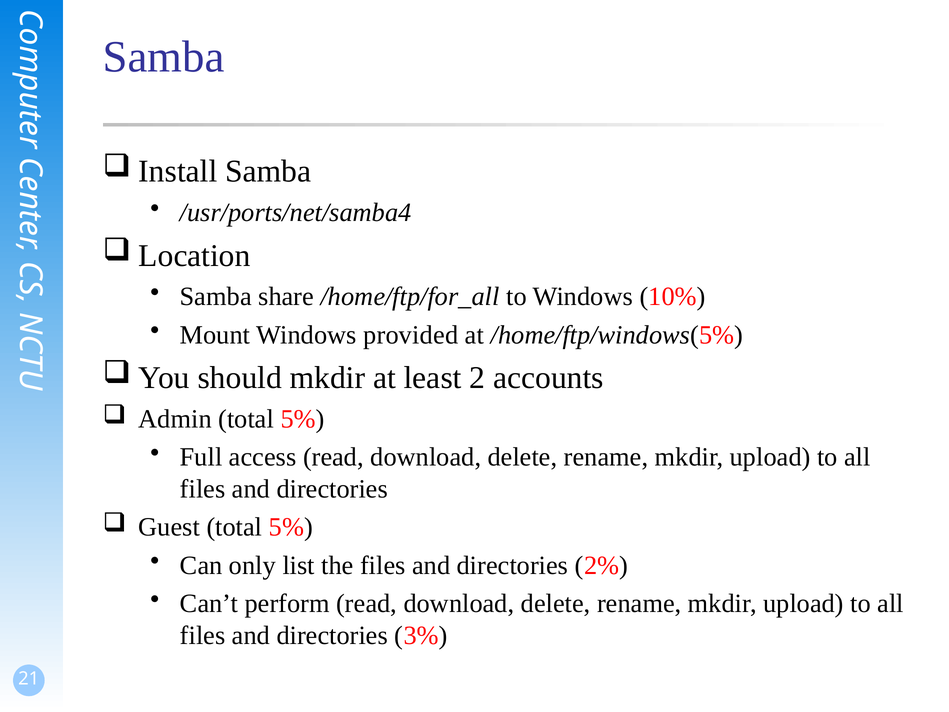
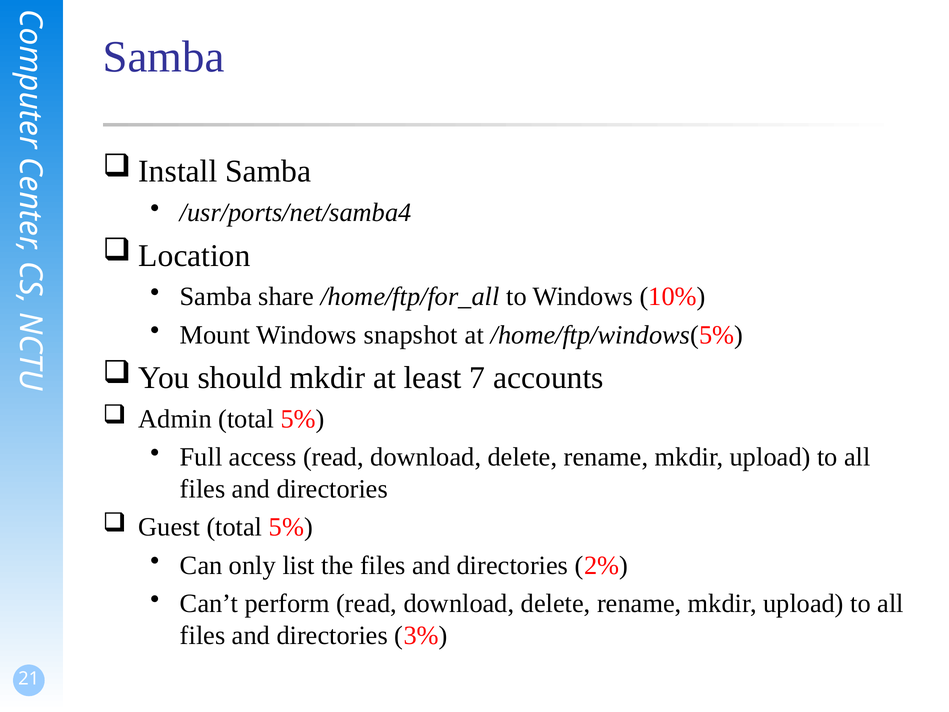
provided: provided -> snapshot (411, 335)
2: 2 -> 7 (477, 378)
